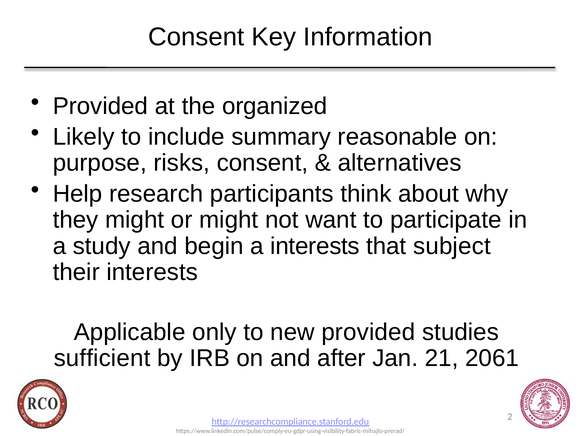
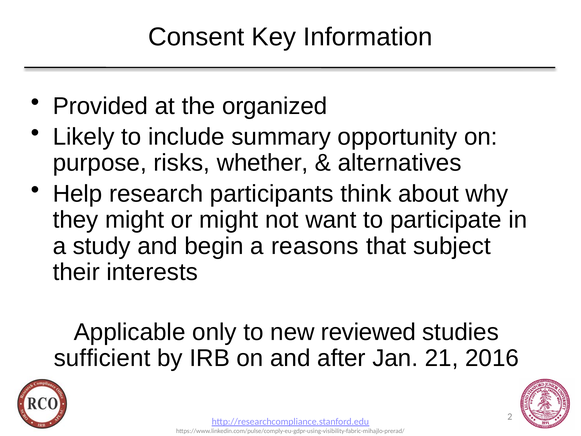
reasonable: reasonable -> opportunity (397, 137)
risks consent: consent -> whether (263, 163)
a interests: interests -> reasons (315, 246)
new provided: provided -> reviewed (369, 332)
2061: 2061 -> 2016 (492, 358)
